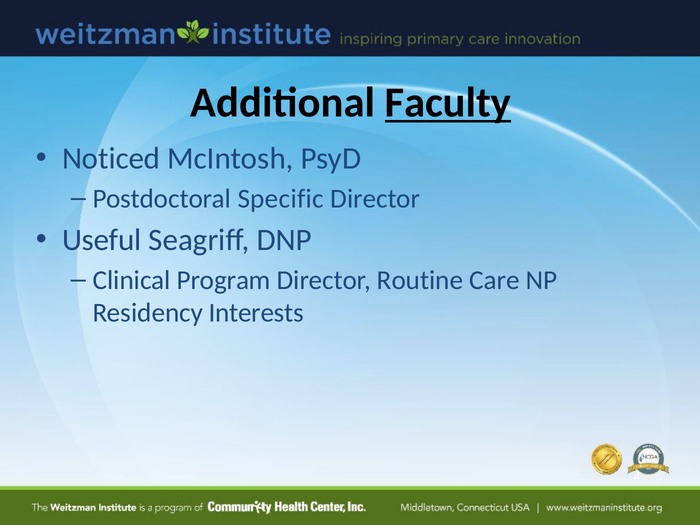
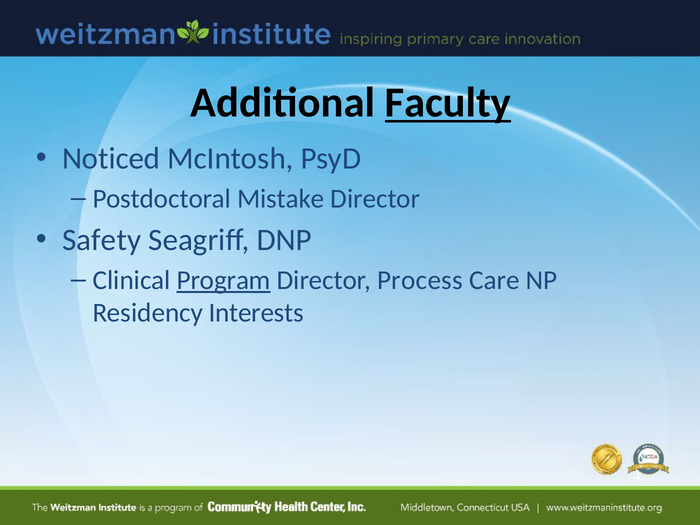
Specific: Specific -> Mistake (281, 199)
Useful: Useful -> Safety (102, 240)
Program underline: none -> present (224, 280)
Routine: Routine -> Process (420, 280)
